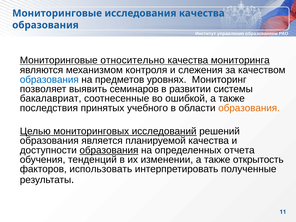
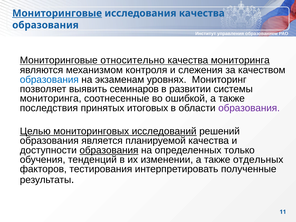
Мониторинговые underline: none -> present (57, 13)
предметов: предметов -> экзаменам (120, 80)
бакалавриат: бакалавриат -> мониторинга (51, 99)
учебного: учебного -> итоговых (148, 108)
образования colour: orange -> purple (249, 108)
отчета: отчета -> только (239, 150)
открытость: открытость -> отдельных (258, 160)
использовать: использовать -> тестирования (101, 169)
